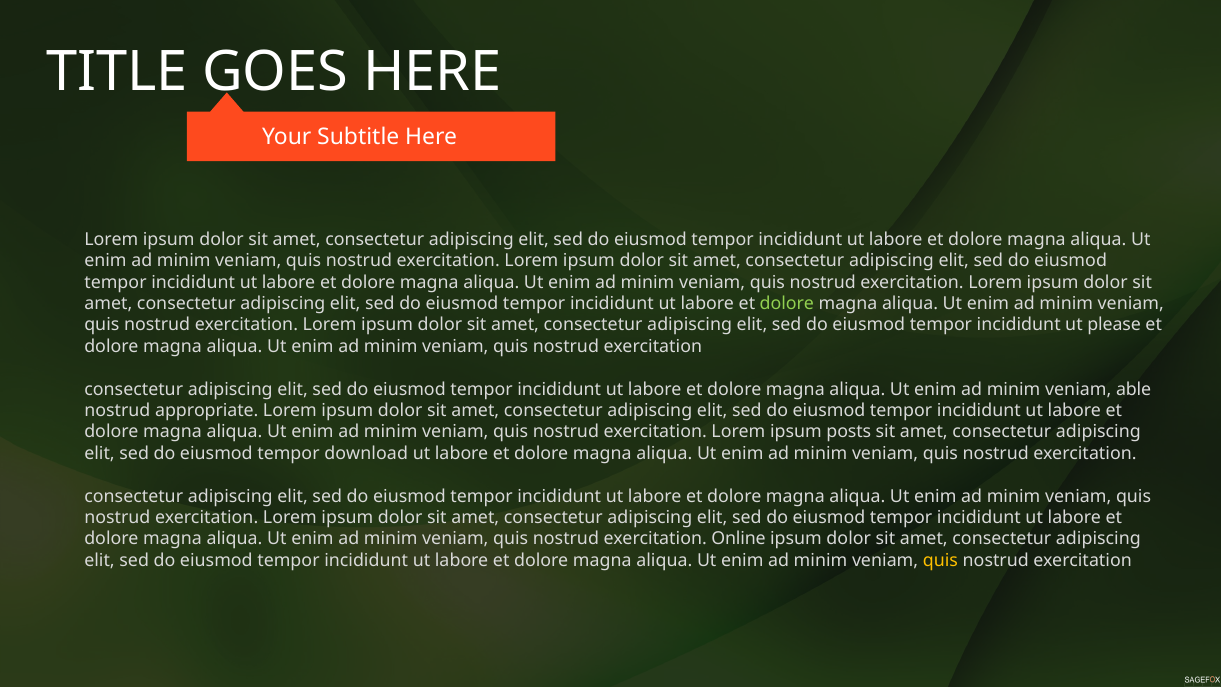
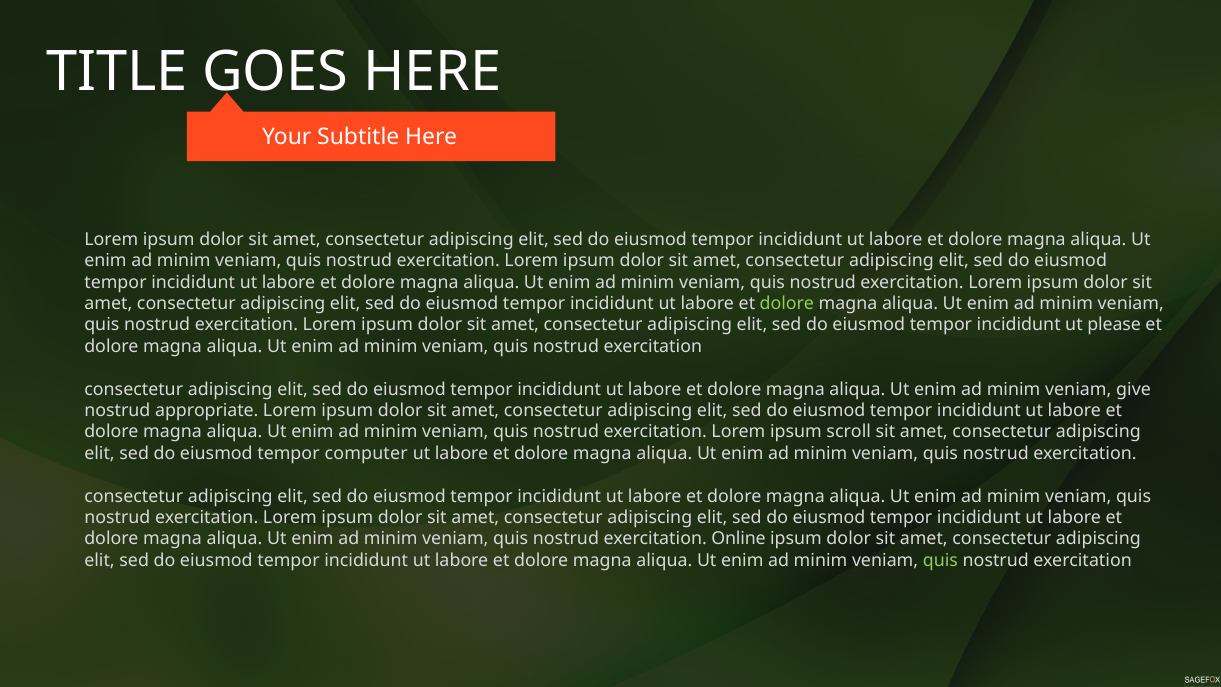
able: able -> give (1133, 389)
posts: posts -> scroll (849, 432)
download: download -> computer (366, 453)
quis colour: yellow -> light green (940, 560)
